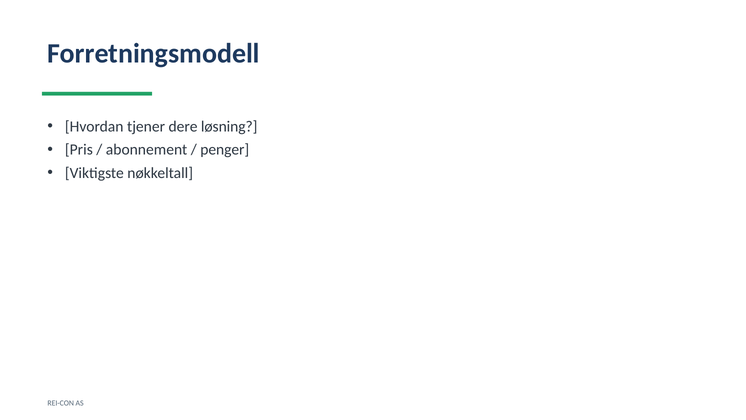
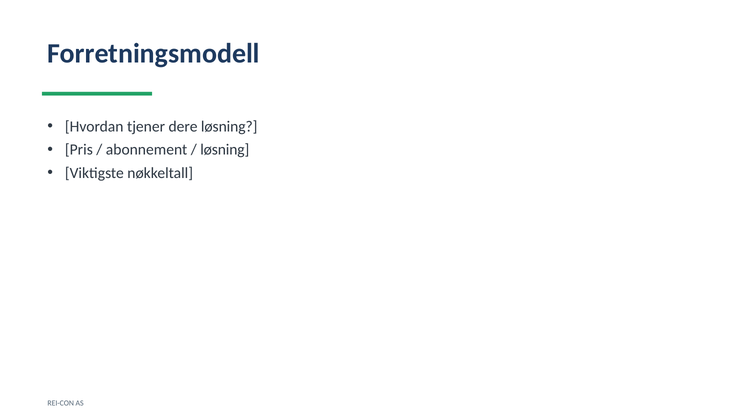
penger: penger -> løsning (225, 150)
